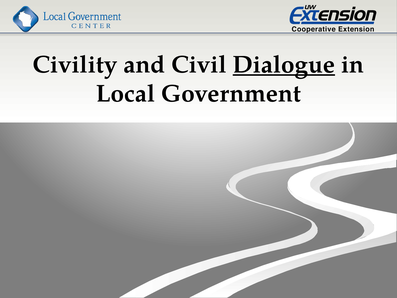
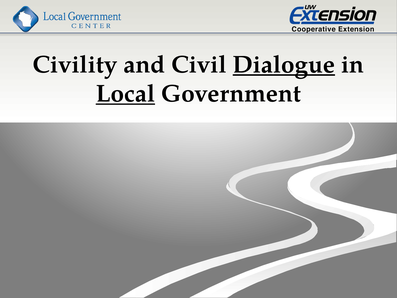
Local underline: none -> present (125, 94)
